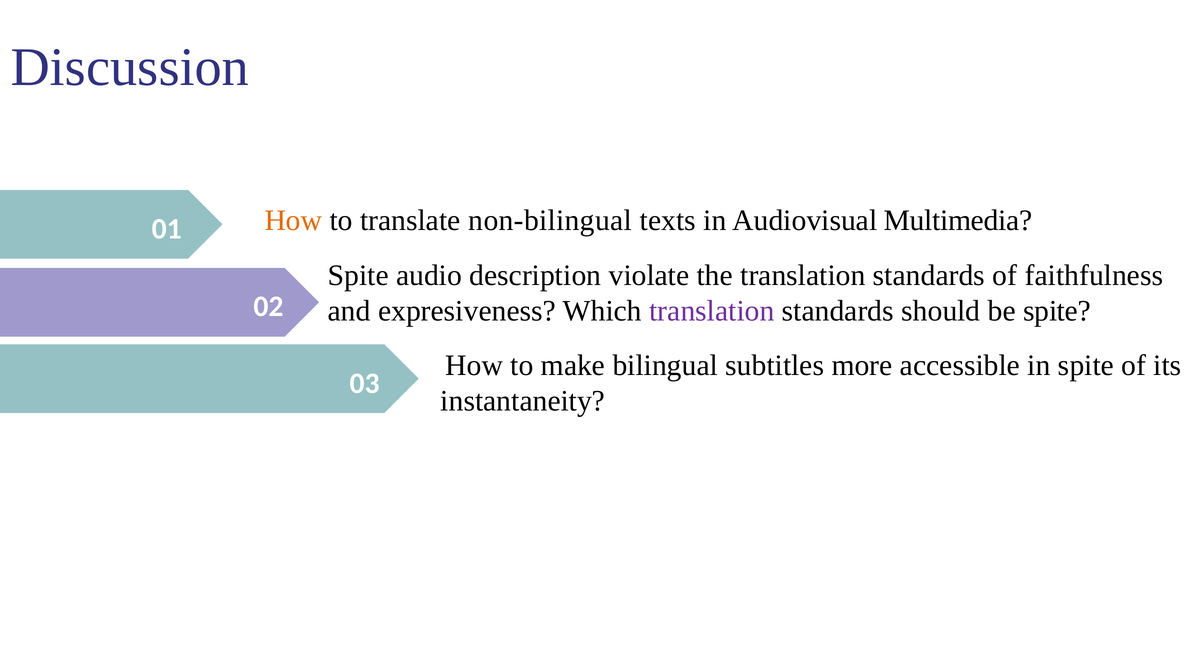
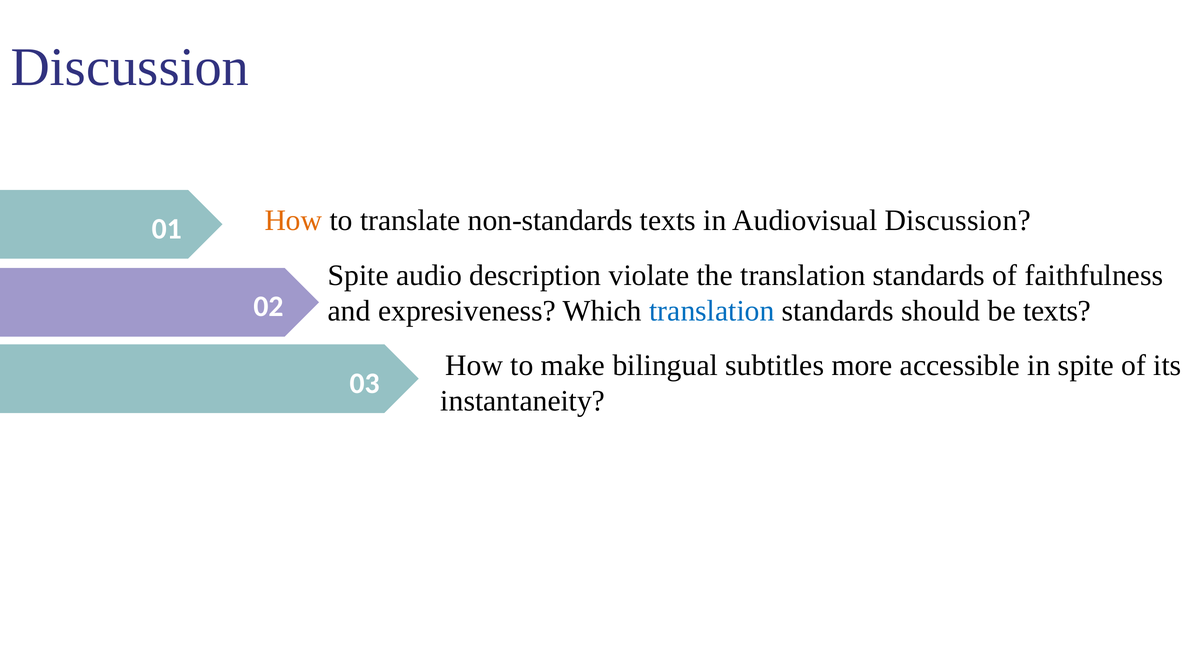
non-bilingual: non-bilingual -> non-standards (550, 220)
Audiovisual Multimedia: Multimedia -> Discussion (958, 220)
translation colour: purple -> blue (712, 311)
be spite: spite -> texts (1057, 311)
